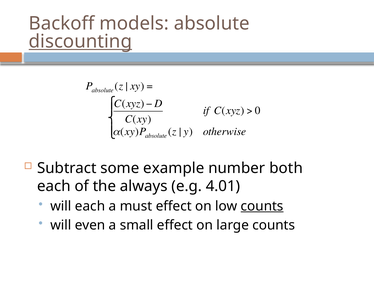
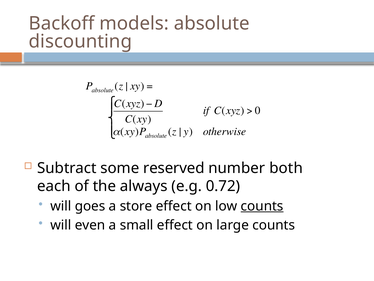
discounting underline: present -> none (80, 41)
example: example -> reserved (174, 168)
4.01: 4.01 -> 0.72 (223, 186)
will each: each -> goes (90, 206)
must: must -> store (136, 206)
